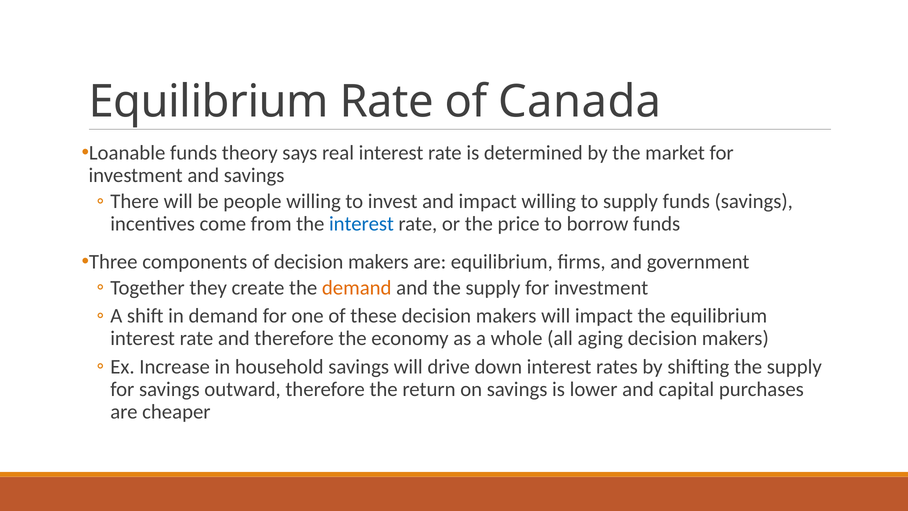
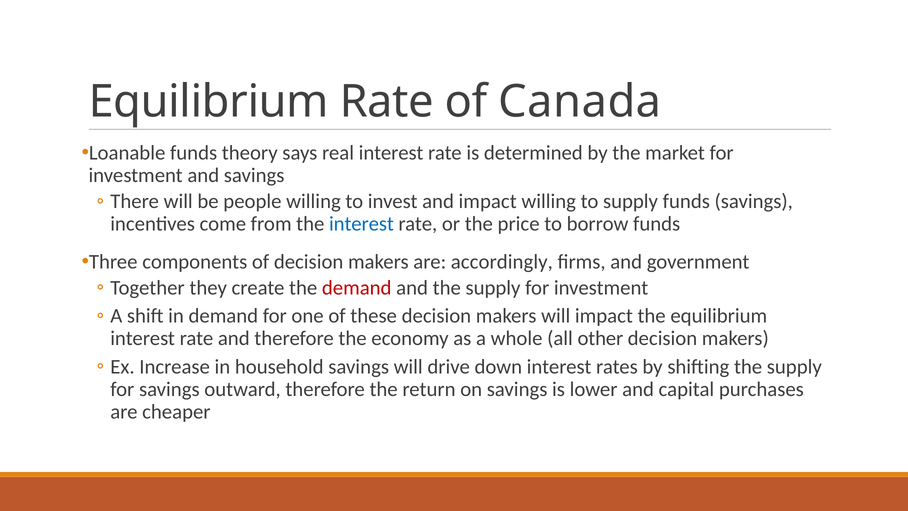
are equilibrium: equilibrium -> accordingly (502, 262)
demand colour: orange -> red (357, 288)
aging: aging -> other (600, 338)
